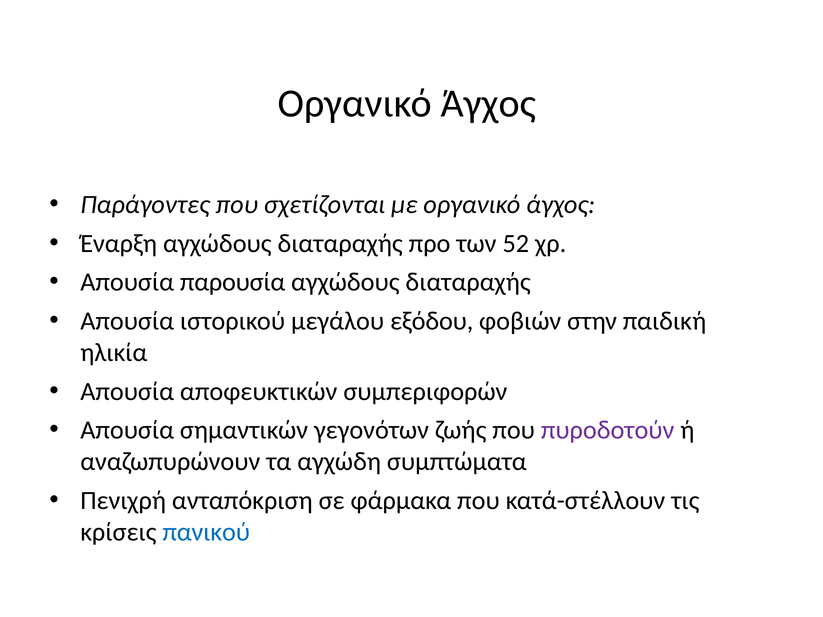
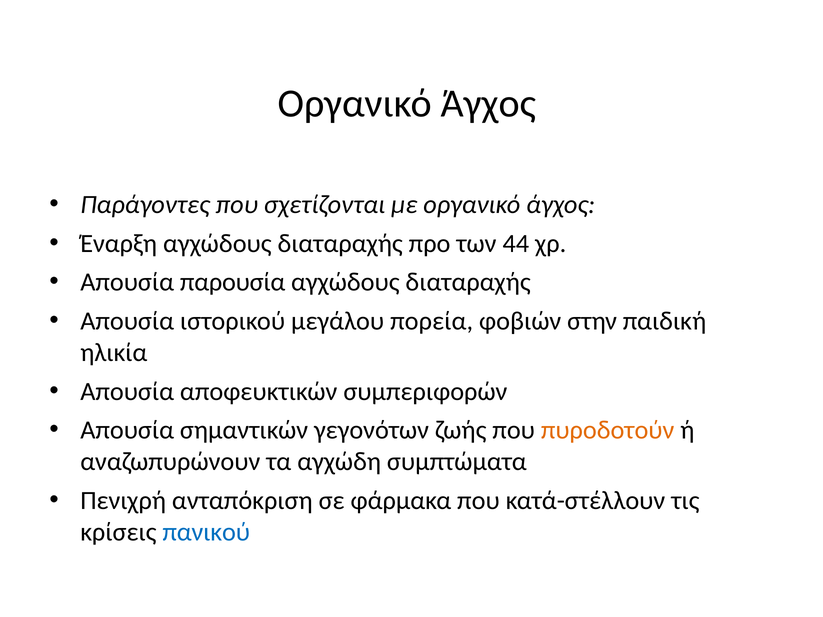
52: 52 -> 44 (516, 243)
εξόδου: εξόδου -> πορεία (432, 321)
πυροδοτούν colour: purple -> orange (608, 430)
